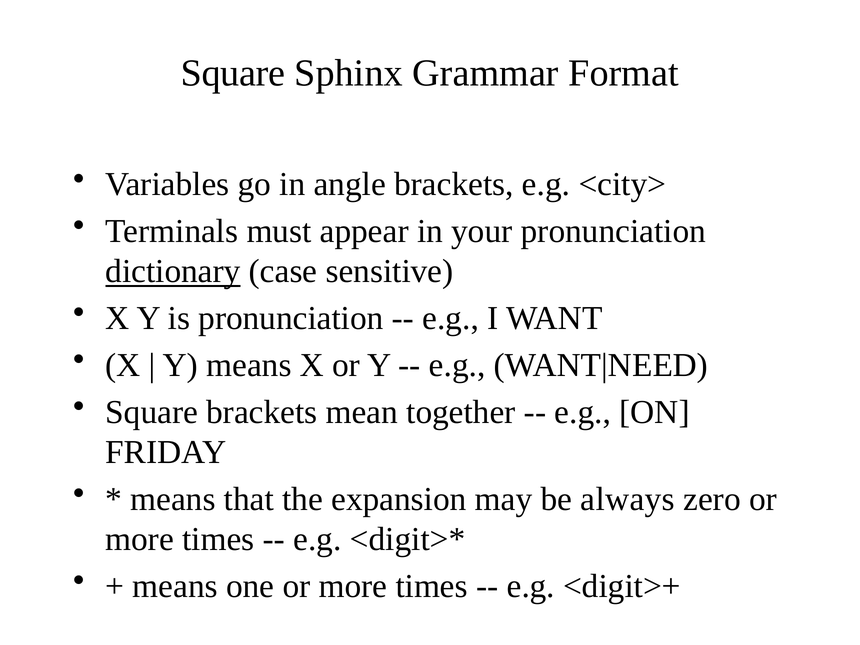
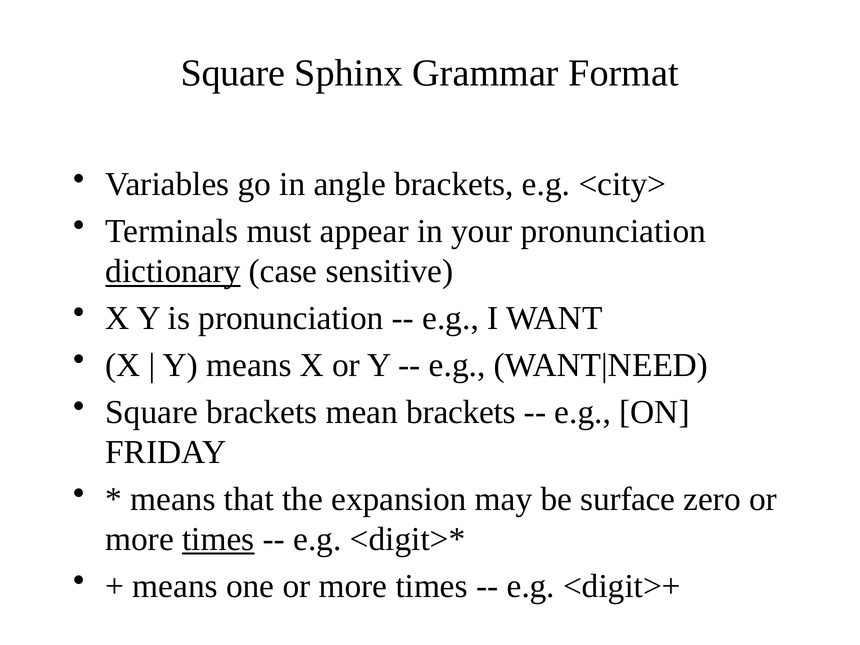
mean together: together -> brackets (461, 412)
always: always -> surface (628, 499)
times underline: none -> present (218, 539)
